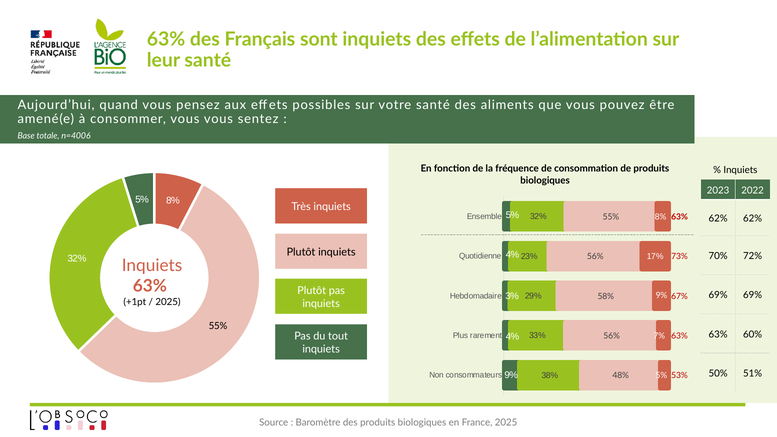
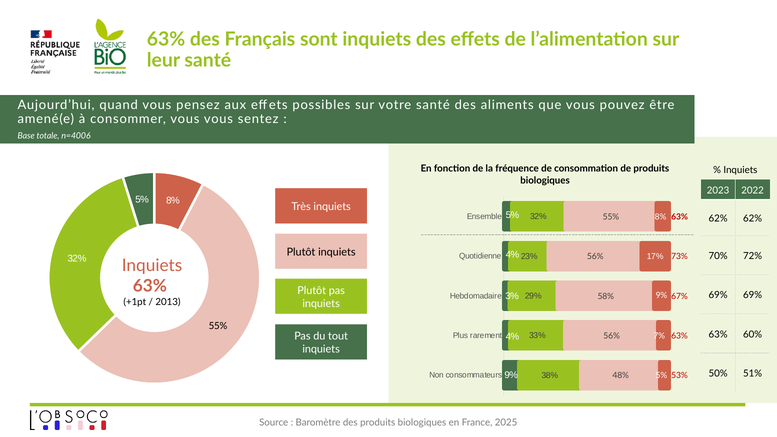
2025: 2025 -> 2013 (168, 302)
